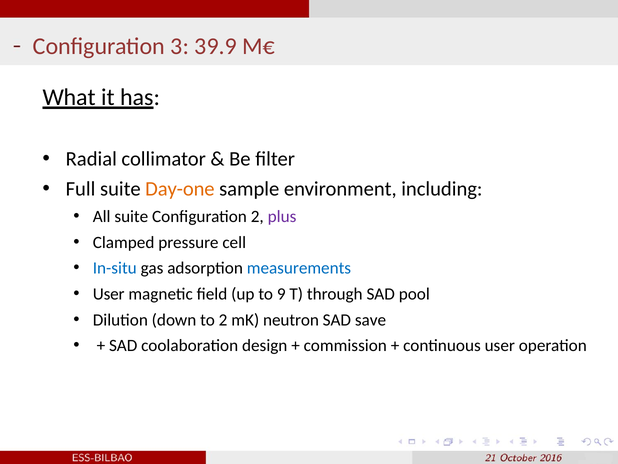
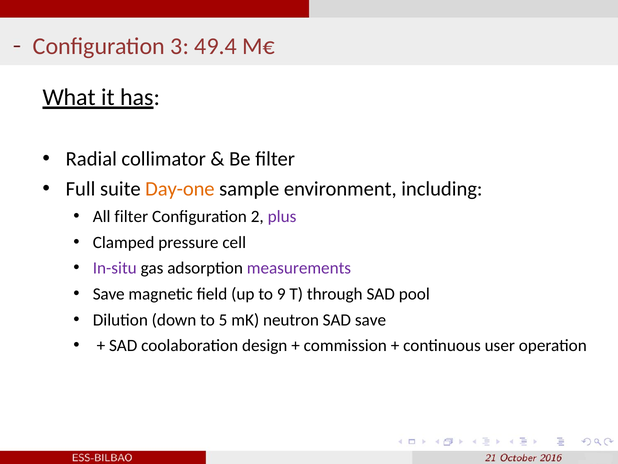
39.9: 39.9 -> 49.4 (216, 46)
All suite: suite -> filter (131, 216)
In-situ colour: blue -> purple (115, 268)
measurements colour: blue -> purple (299, 268)
User: User -> Save (109, 294)
to 2: 2 -> 5 (223, 320)
